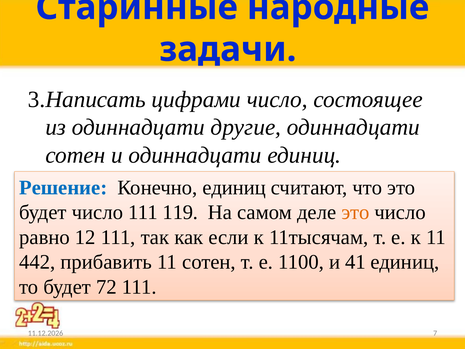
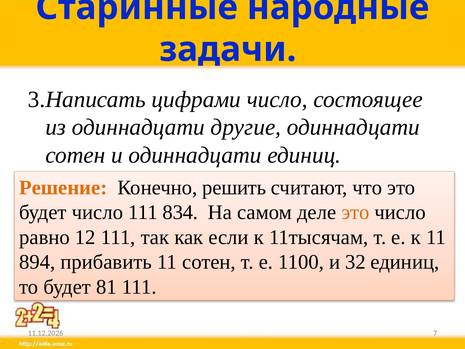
Решение colour: blue -> orange (63, 188)
Конечно единиц: единиц -> решить (234, 188)
119: 119 -> 834 (180, 212)
442: 442 -> 894 (37, 262)
41: 41 -> 32 (355, 262)
72: 72 -> 81 (106, 287)
